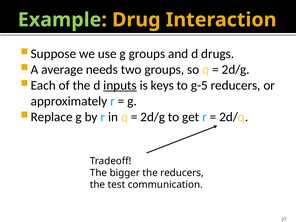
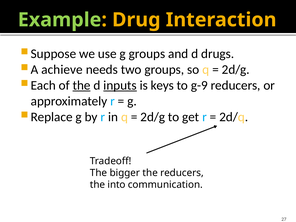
average: average -> achieve (62, 69)
the underline: none -> present (82, 85)
g-5: g-5 -> g-9 (199, 85)
test: test -> into (117, 185)
